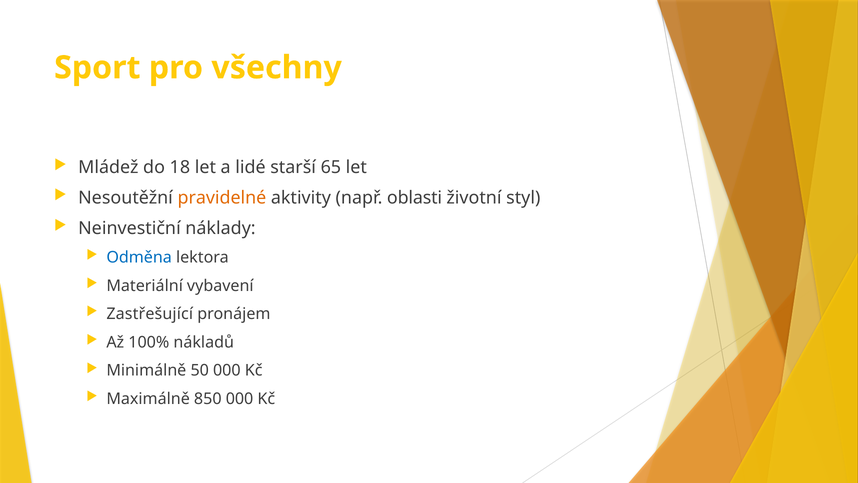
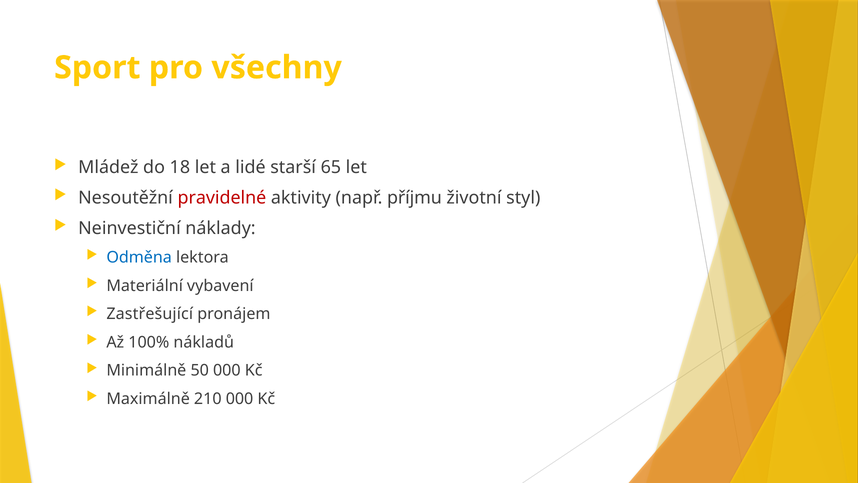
pravidelné colour: orange -> red (222, 198)
oblasti: oblasti -> příjmu (414, 198)
850: 850 -> 210 (208, 399)
